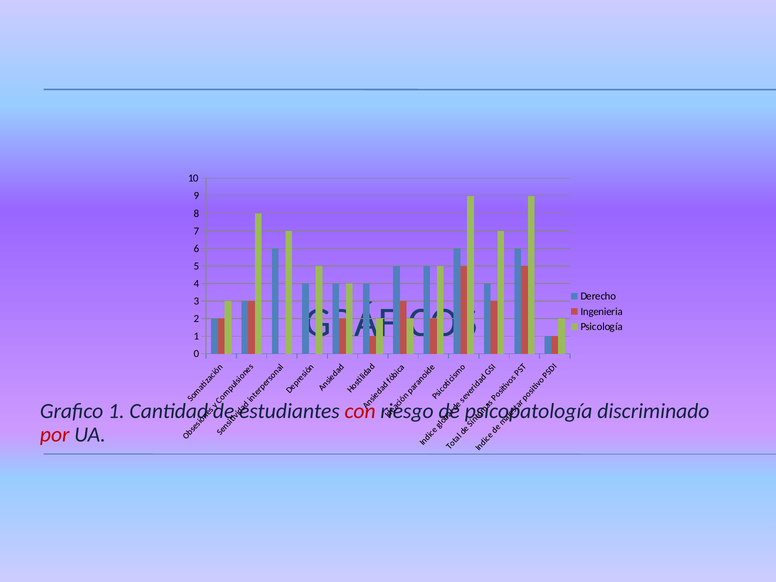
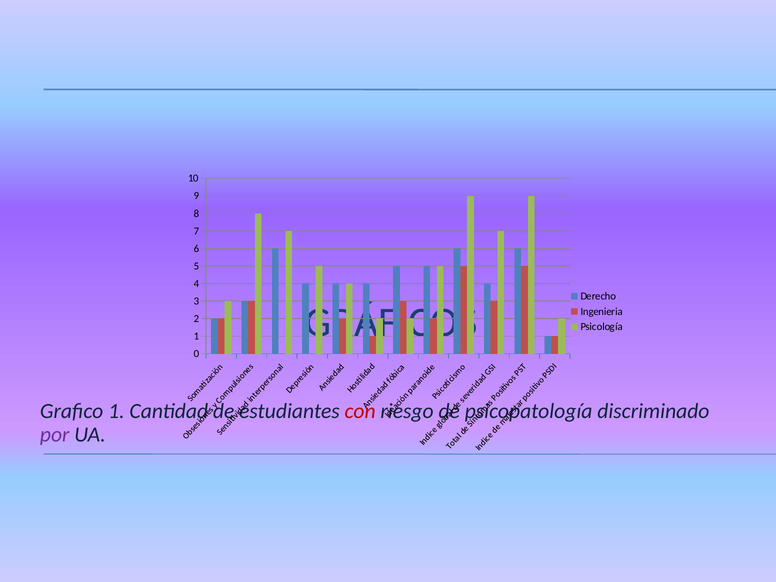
por colour: red -> purple (55, 434)
